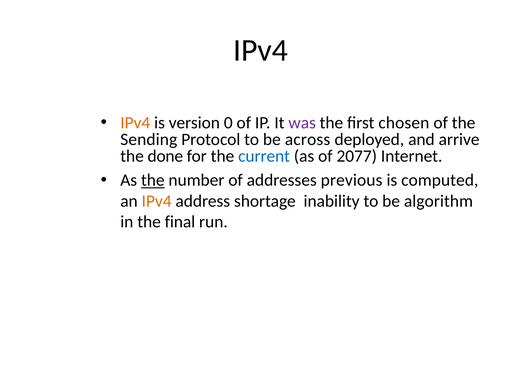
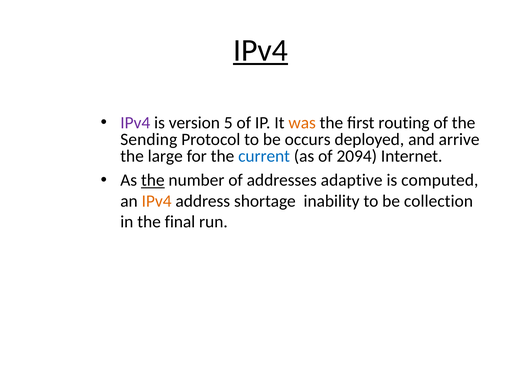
IPv4 underline: none -> present (260, 50)
IPv4 colour: orange -> purple (135, 123)
0: 0 -> 5 (228, 123)
was colour: purple -> orange (302, 123)
chosen: chosen -> routing (404, 123)
across: across -> occurs (308, 140)
done: done -> large (165, 156)
2077: 2077 -> 2094 (357, 156)
previous: previous -> adaptive (352, 181)
algorithm: algorithm -> collection (438, 201)
